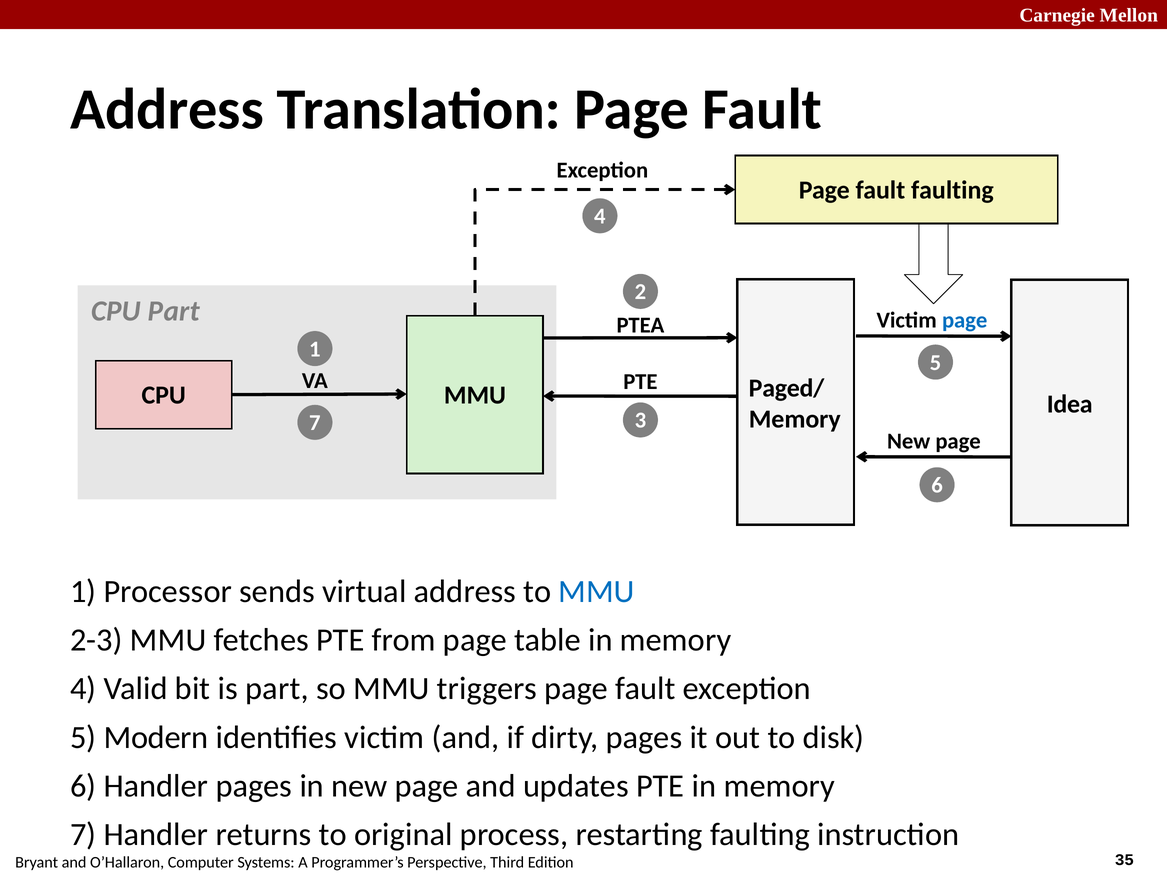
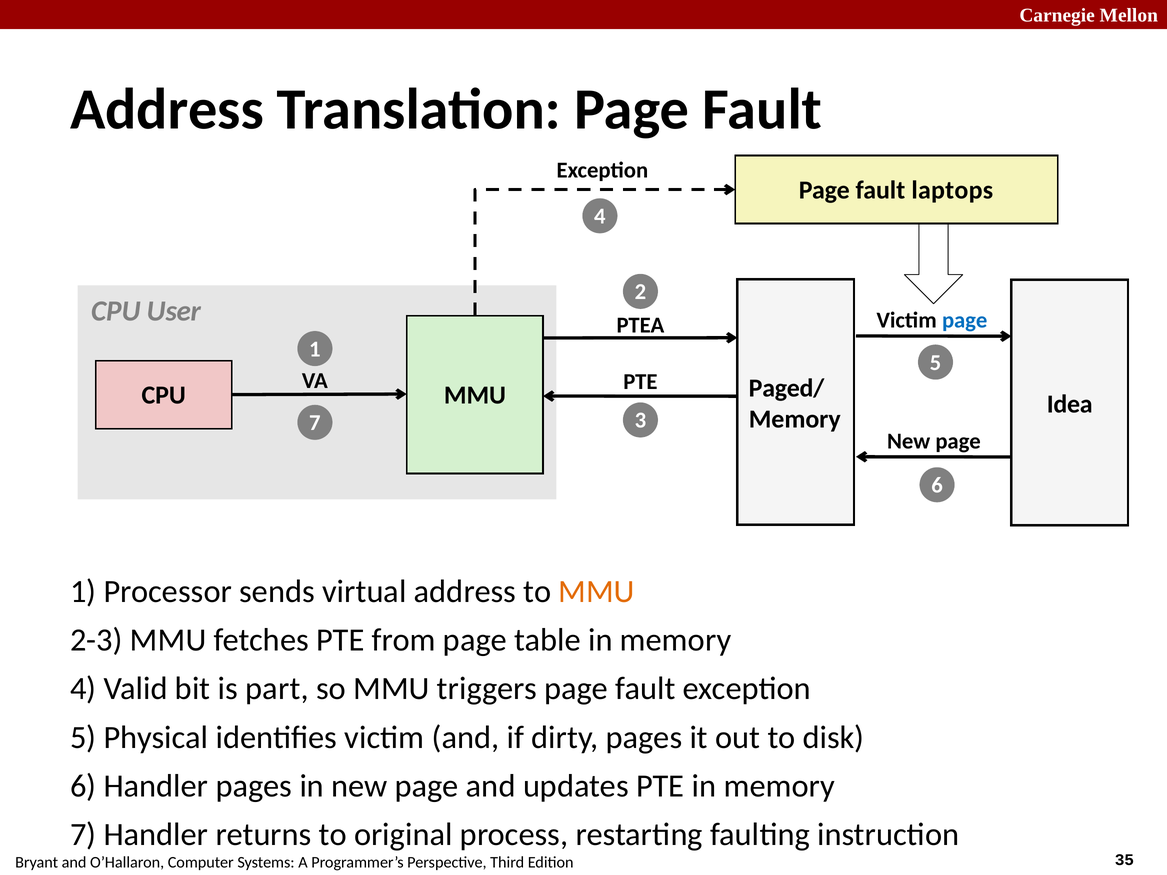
fault faulting: faulting -> laptops (952, 190)
CPU Part: Part -> User (174, 311)
MMU colour: blue -> orange (597, 592)
Modern: Modern -> Physical (156, 738)
